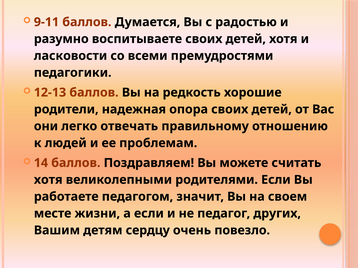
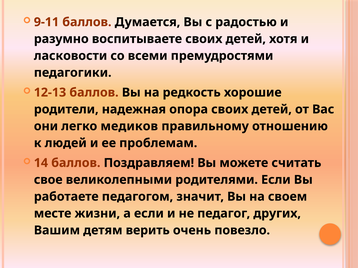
отвечать: отвечать -> медиков (129, 126)
хотя: хотя -> свое (48, 180)
сердцу: сердцу -> верить (148, 231)
